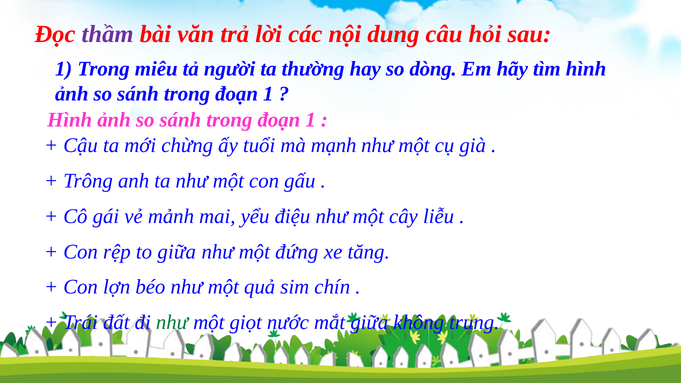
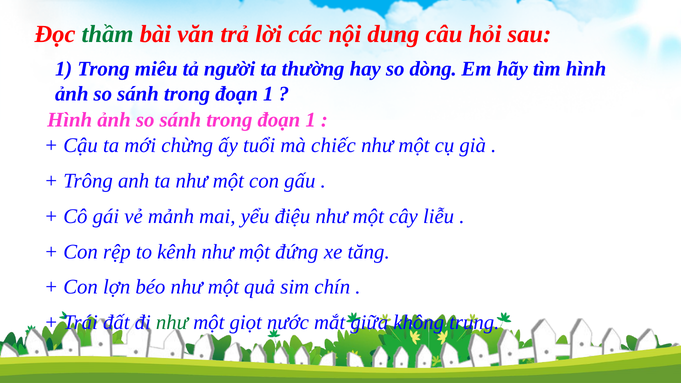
thầm colour: purple -> green (108, 34)
mạnh: mạnh -> chiếc (333, 146)
to giữa: giữa -> kênh (177, 252)
